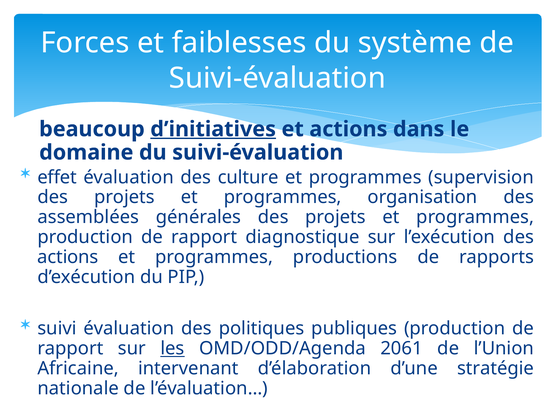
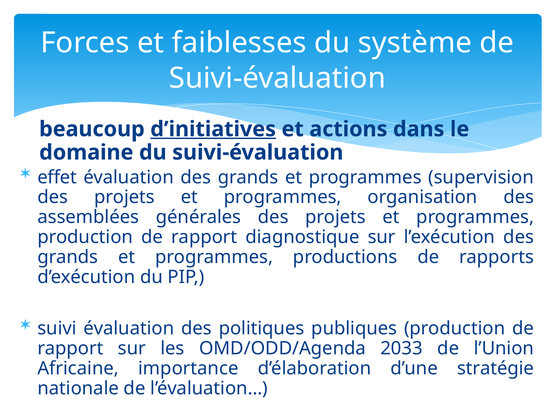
évaluation des culture: culture -> grands (248, 177)
actions: actions -> grands (68, 257)
les underline: present -> none (172, 349)
2061: 2061 -> 2033 (402, 349)
intervenant: intervenant -> importance (188, 369)
